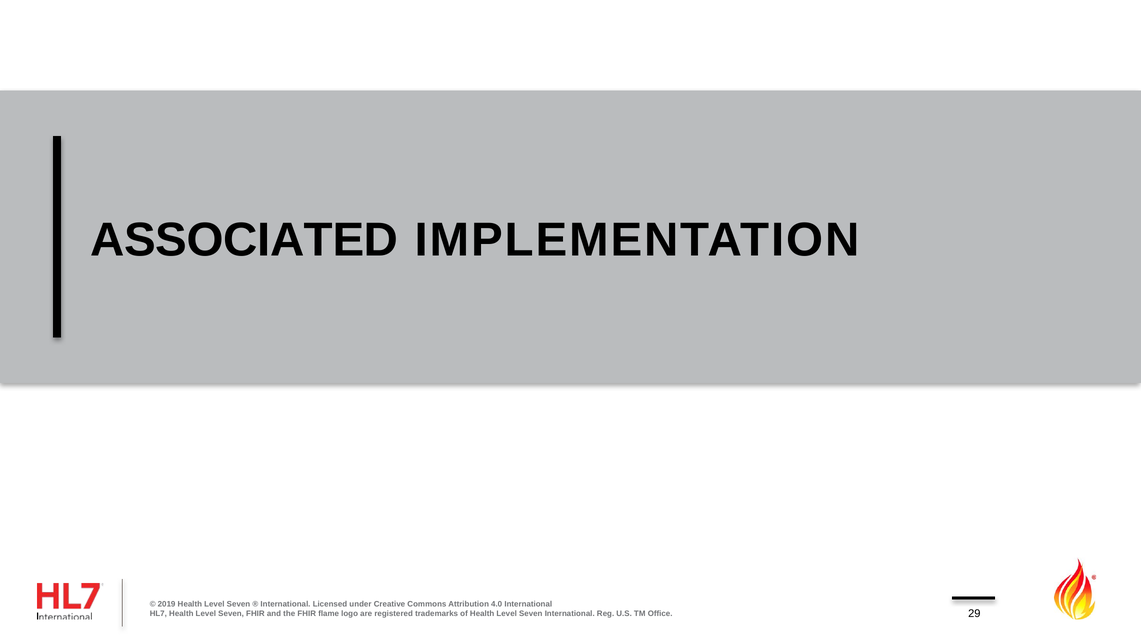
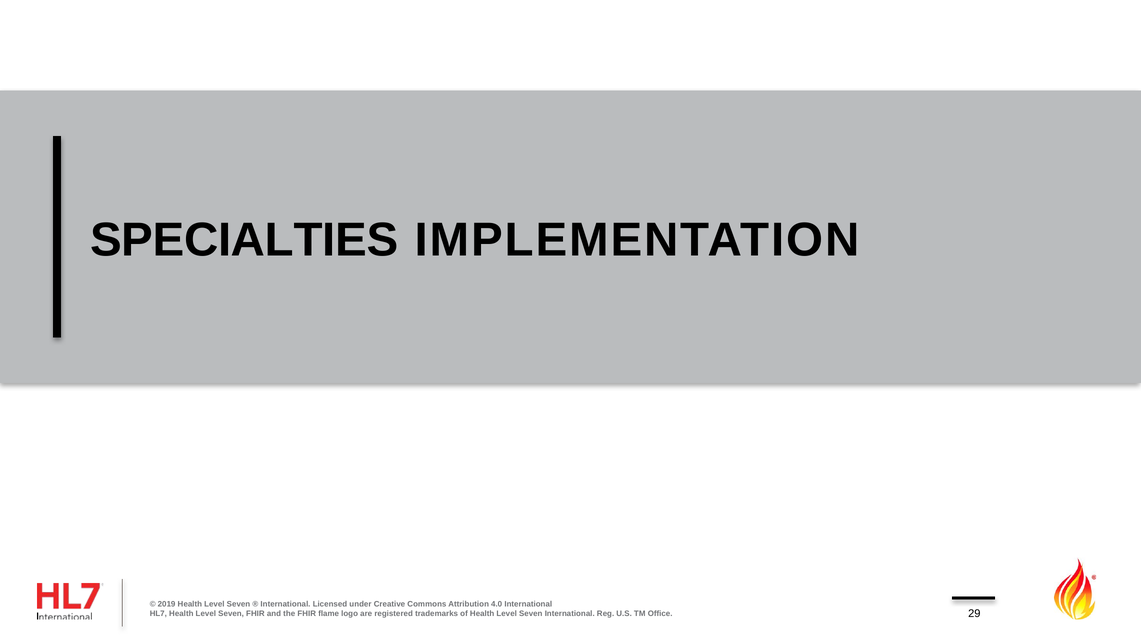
ASSOCIATED: ASSOCIATED -> SPECIALTIES (244, 240)
